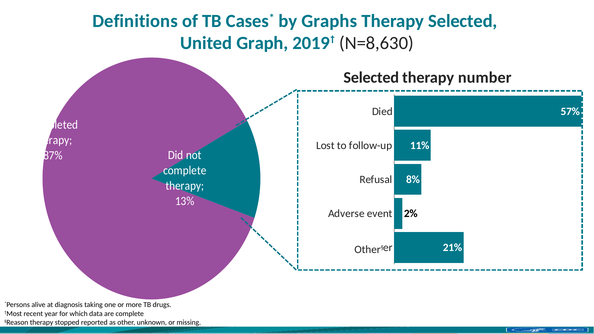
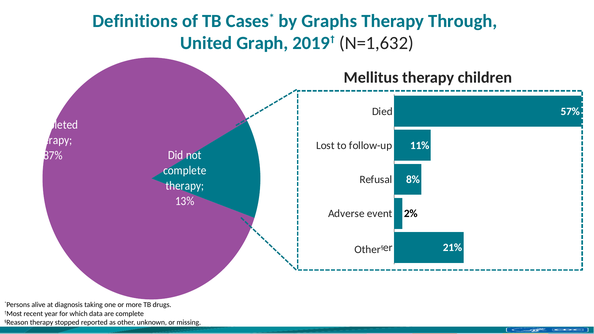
Therapy Selected: Selected -> Through (463, 21)
N=8,630: N=8,630 -> N=1,632 (376, 43)
Selected: Selected -> Mellitus (371, 78)
number: number -> children (485, 78)
